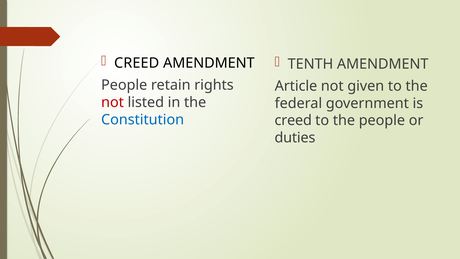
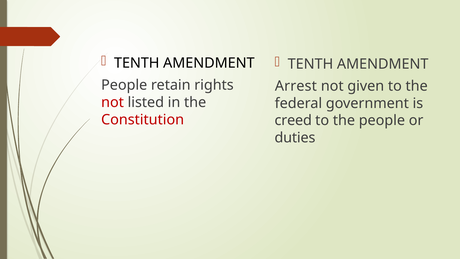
CREED: CREED -> TENTH (137, 63)
Article: Article -> Arrest (296, 86)
Constitution colour: blue -> red (143, 120)
